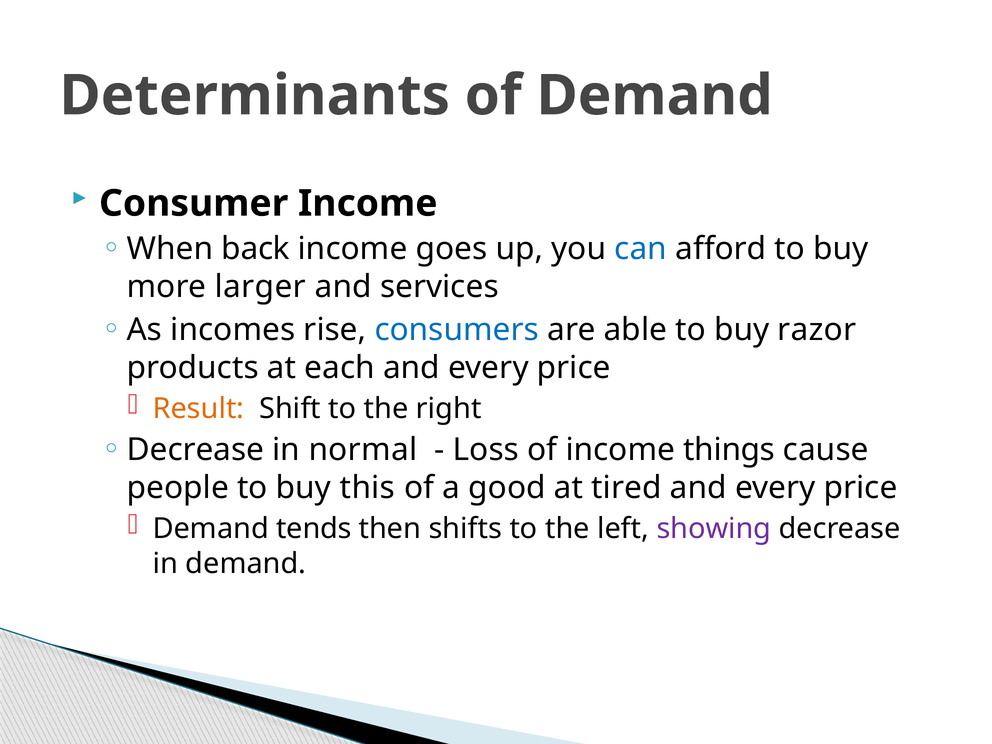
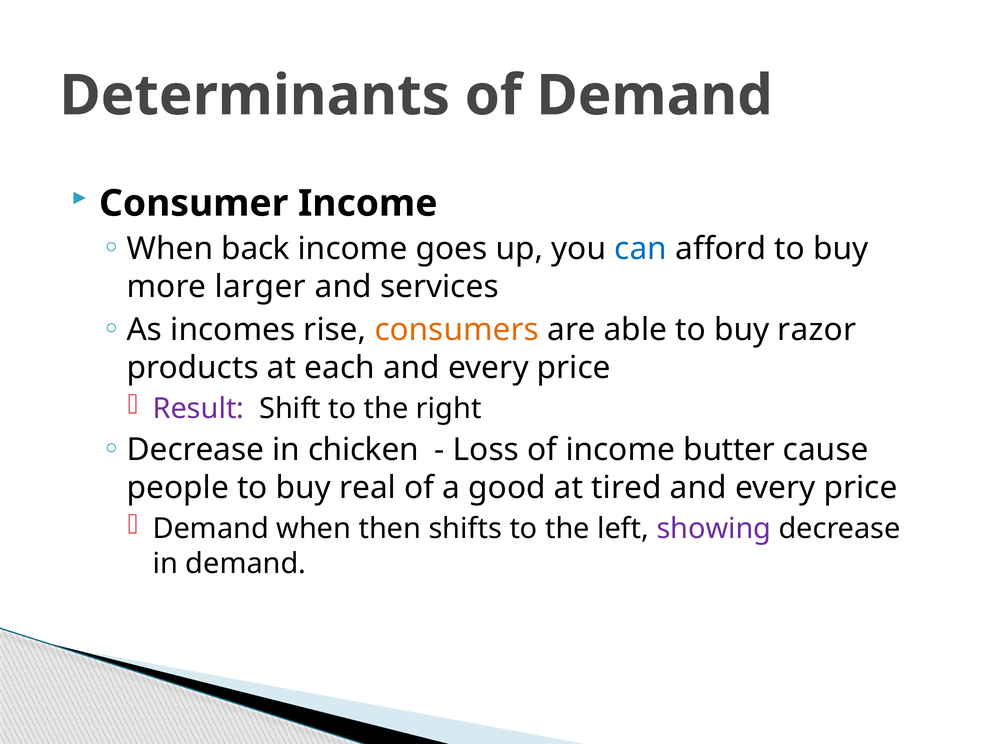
consumers colour: blue -> orange (457, 330)
Result colour: orange -> purple (198, 409)
normal: normal -> chicken (363, 450)
things: things -> butter (729, 450)
this: this -> real (368, 488)
Demand tends: tends -> when (314, 529)
